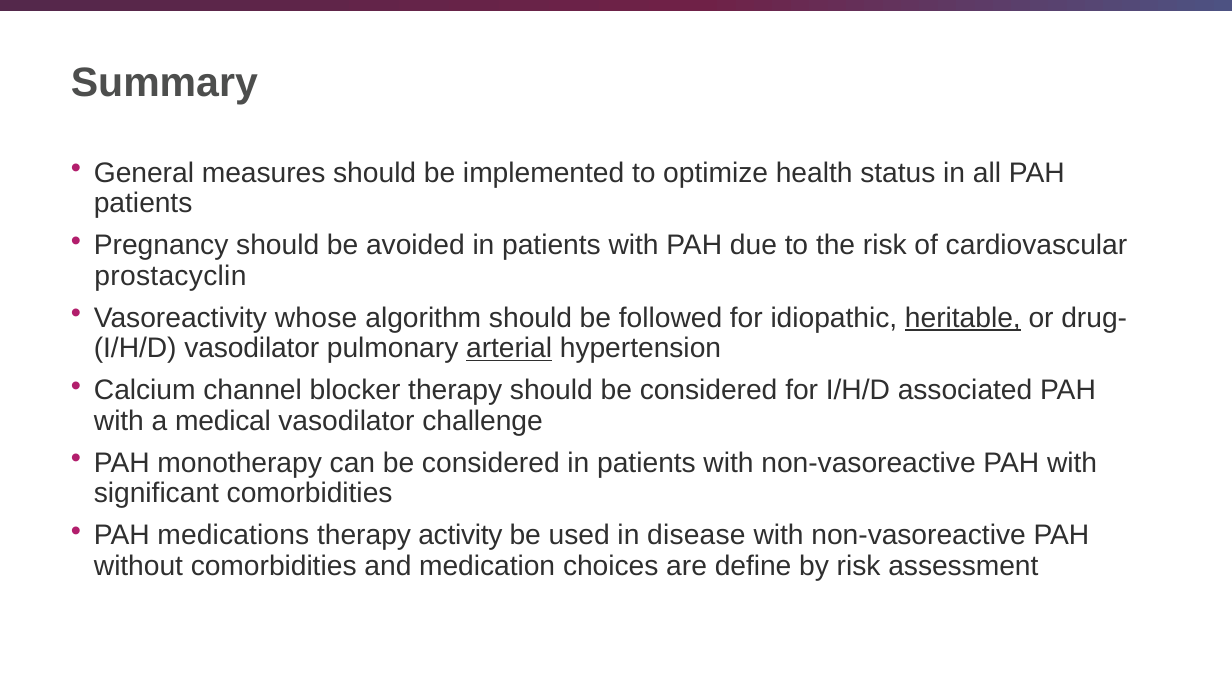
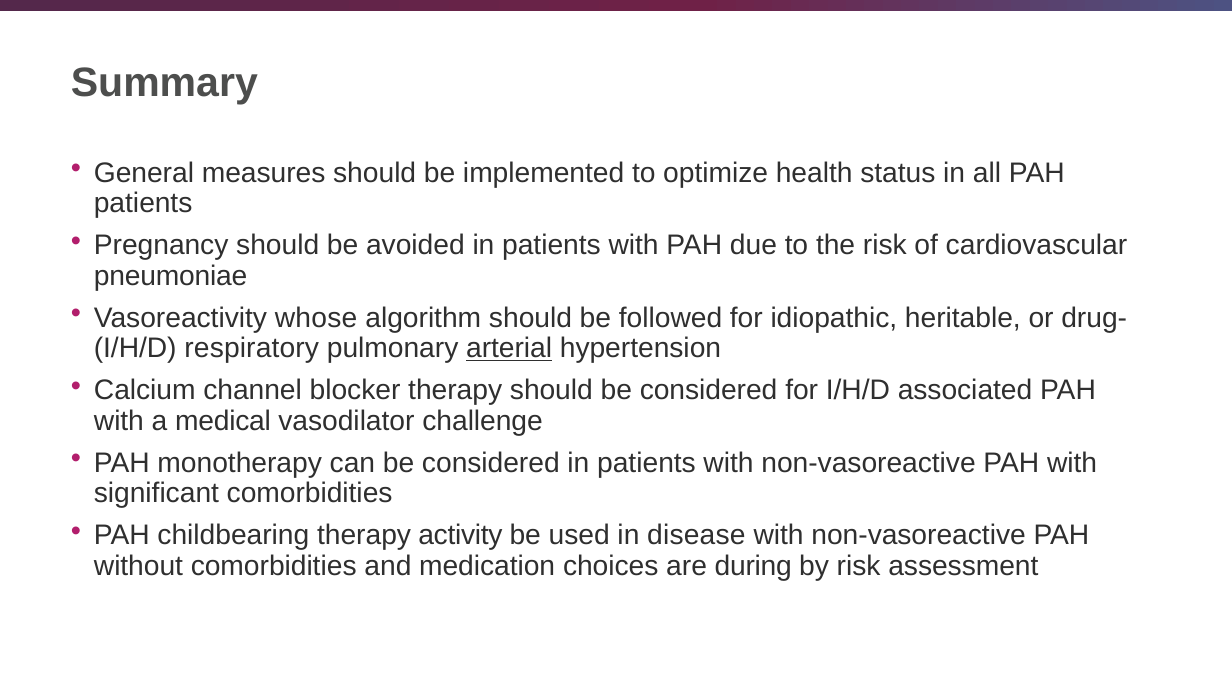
prostacyclin: prostacyclin -> pneumoniae (171, 276)
heritable underline: present -> none (963, 318)
I/H/D vasodilator: vasodilator -> respiratory (252, 348)
medications: medications -> childbearing (233, 535)
define: define -> during (753, 566)
